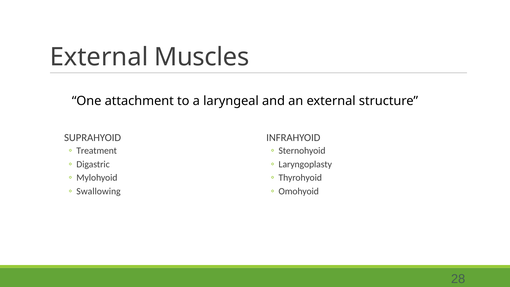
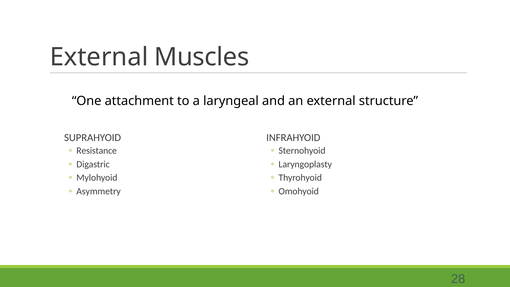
Treatment: Treatment -> Resistance (97, 151)
Swallowing: Swallowing -> Asymmetry (99, 191)
